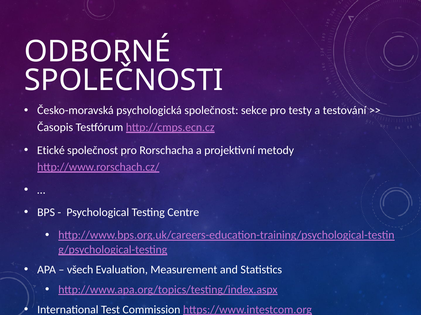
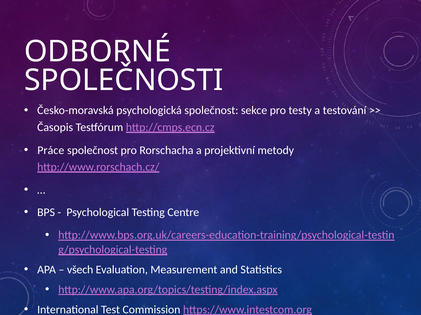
Etické: Etické -> Práce (51, 151)
